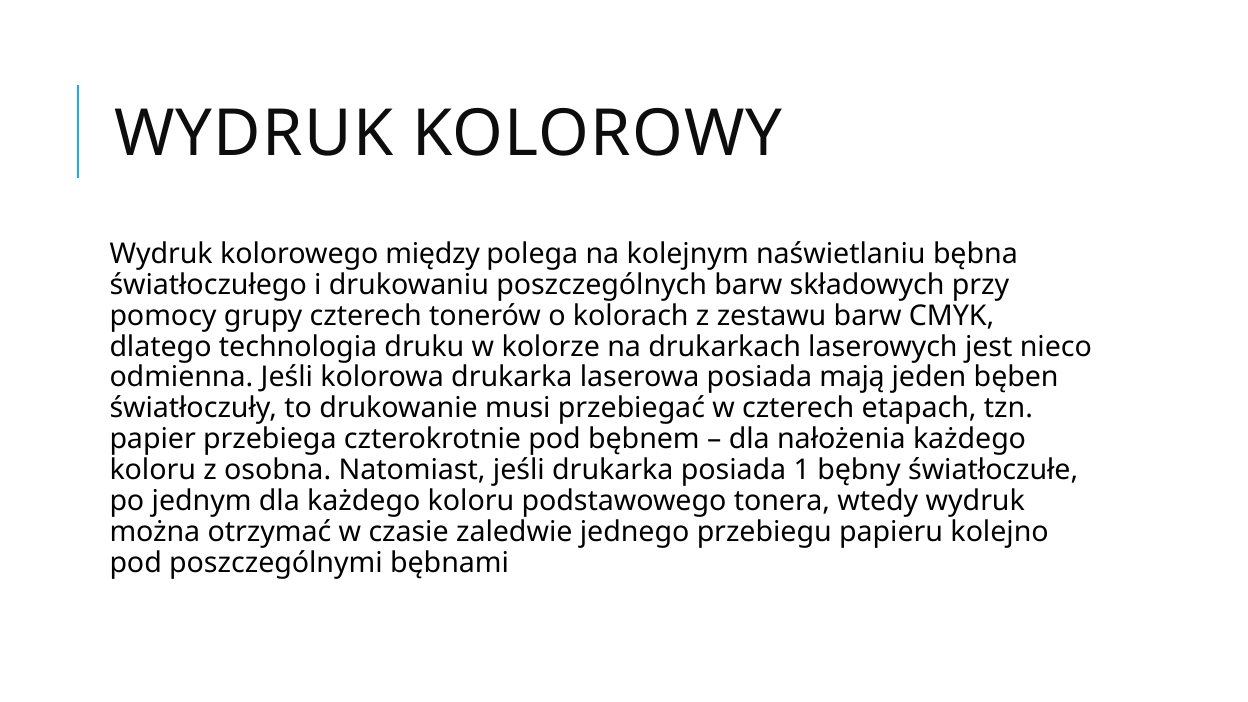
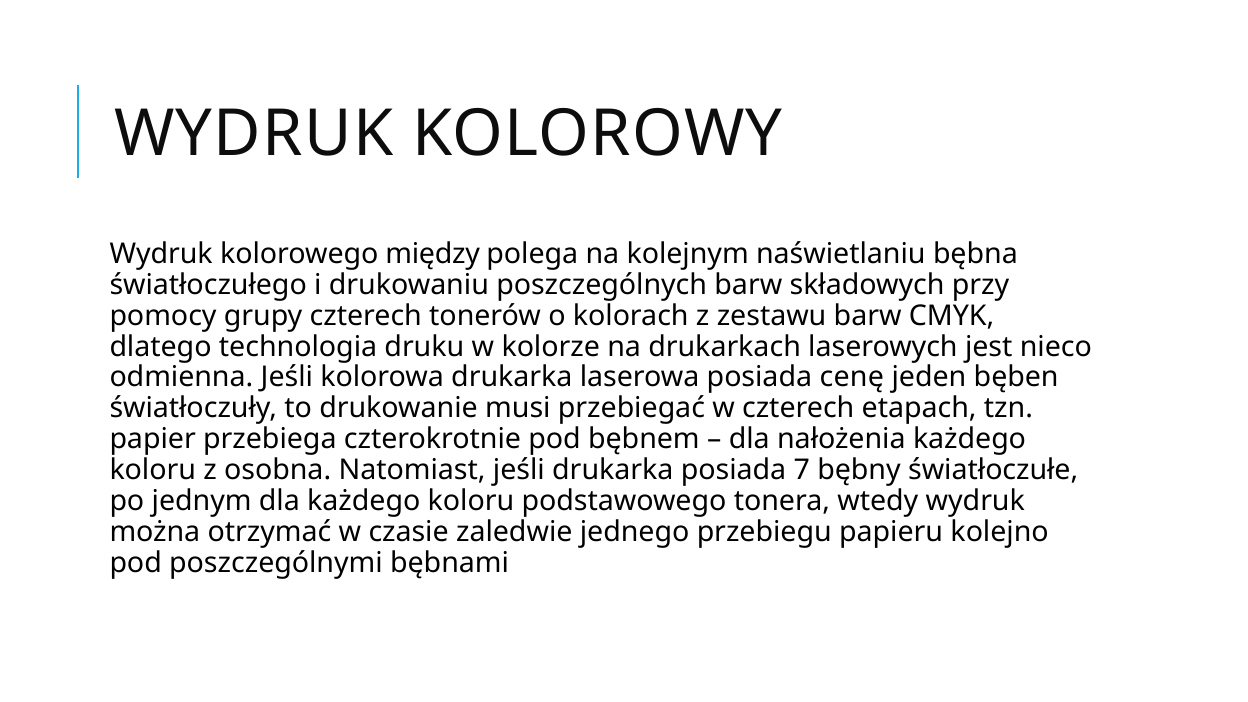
mają: mają -> cenę (852, 377)
1: 1 -> 7 (802, 470)
